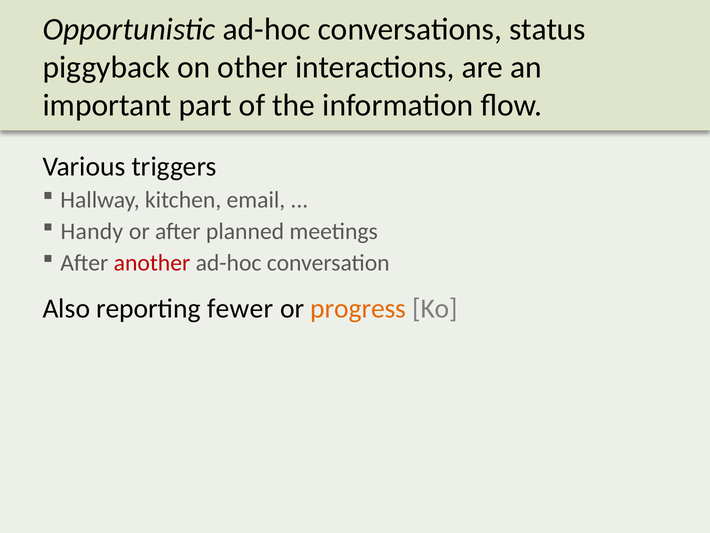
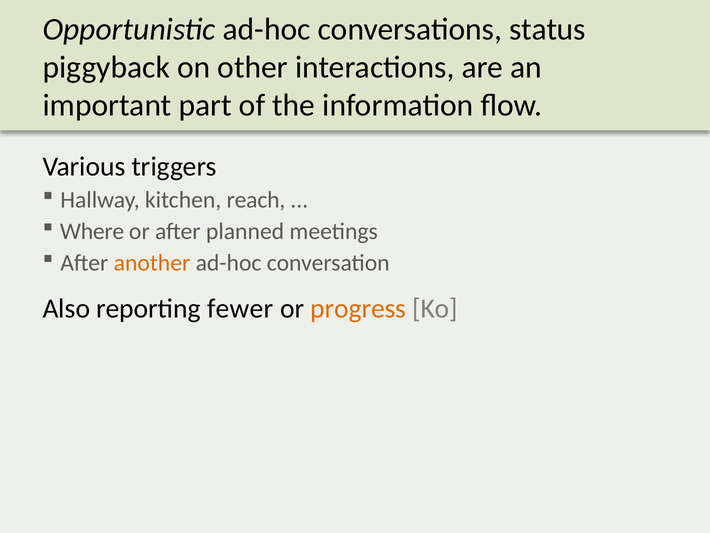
email: email -> reach (256, 200)
Handy: Handy -> Where (92, 231)
another colour: red -> orange (152, 263)
